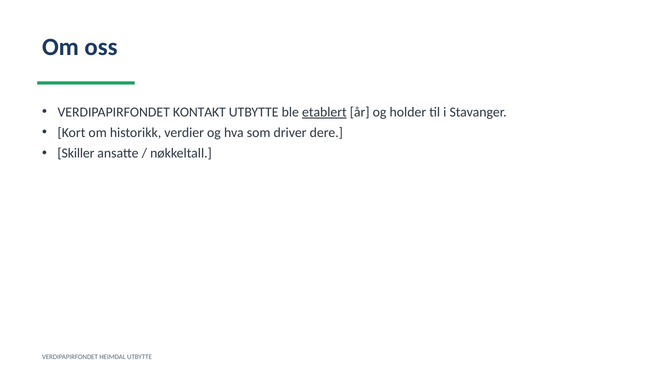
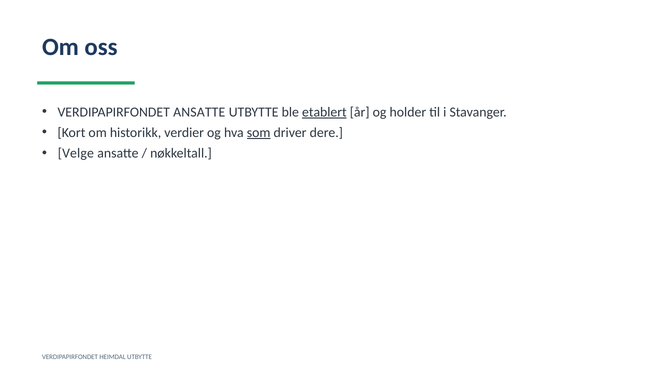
VERDIPAPIRFONDET KONTAKT: KONTAKT -> ANSATTE (199, 112)
som underline: none -> present (259, 133)
Skiller: Skiller -> Velge (76, 153)
